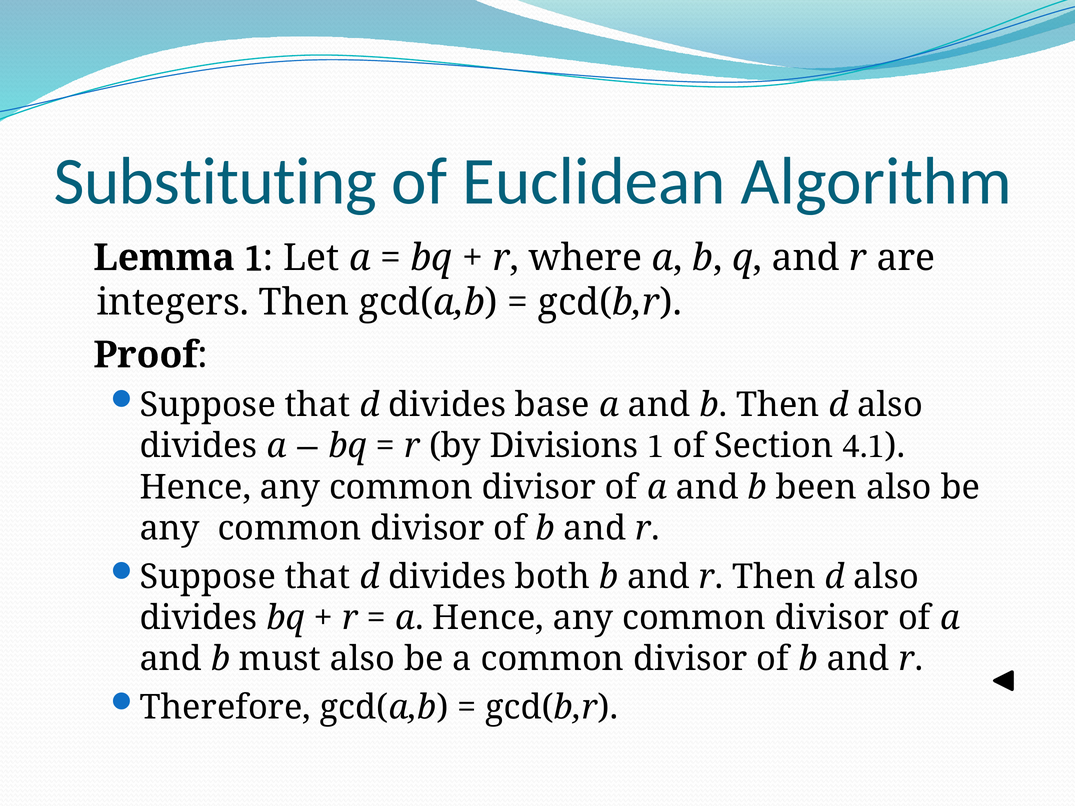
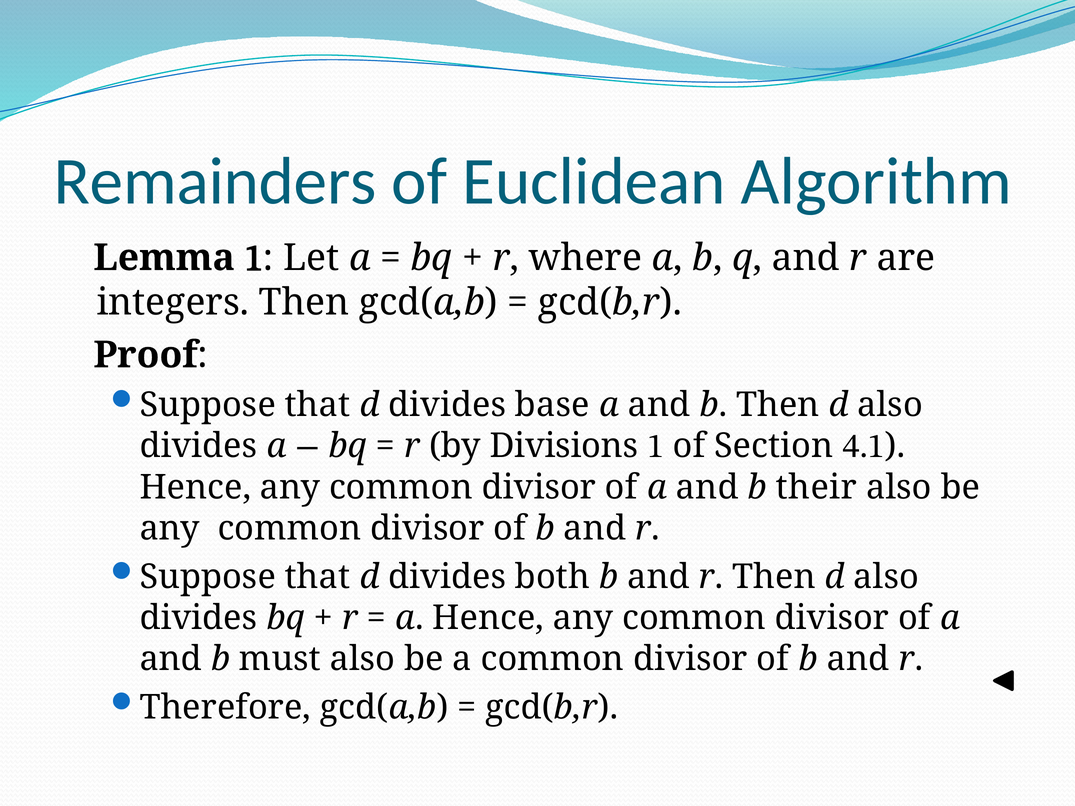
Substituting: Substituting -> Remainders (215, 181)
been: been -> their (816, 487)
